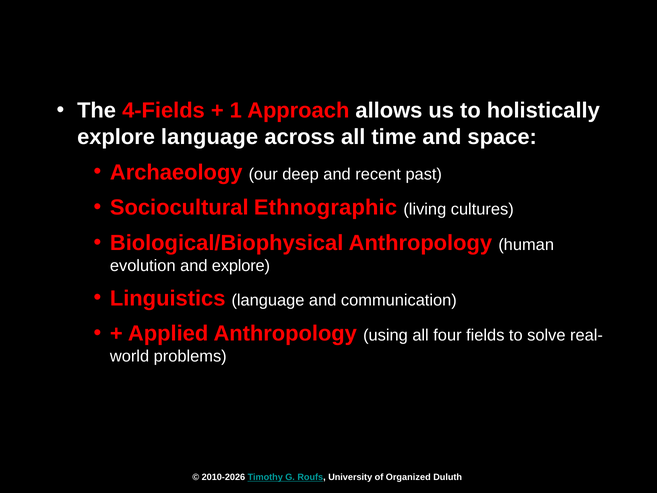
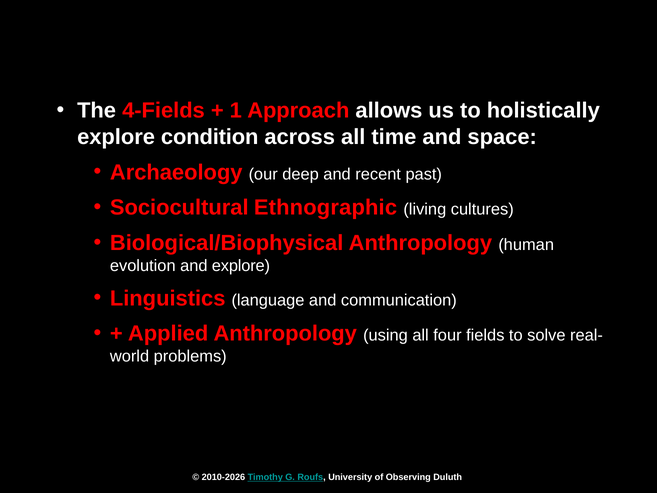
explore language: language -> condition (210, 137)
Organized: Organized -> Observing (408, 477)
